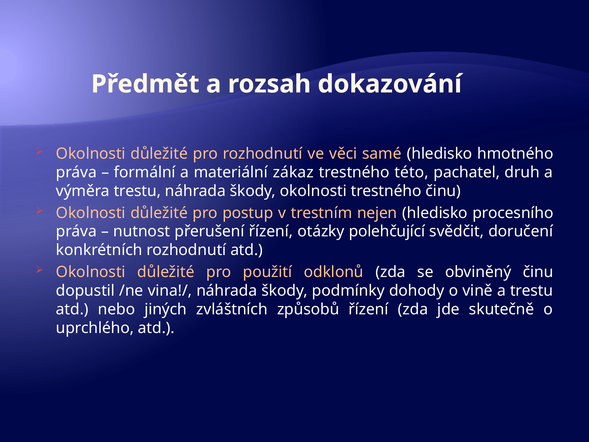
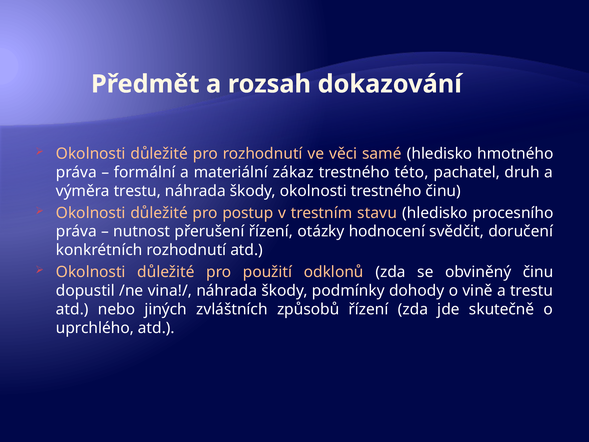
nejen: nejen -> stavu (377, 213)
polehčující: polehčující -> hodnocení (387, 231)
